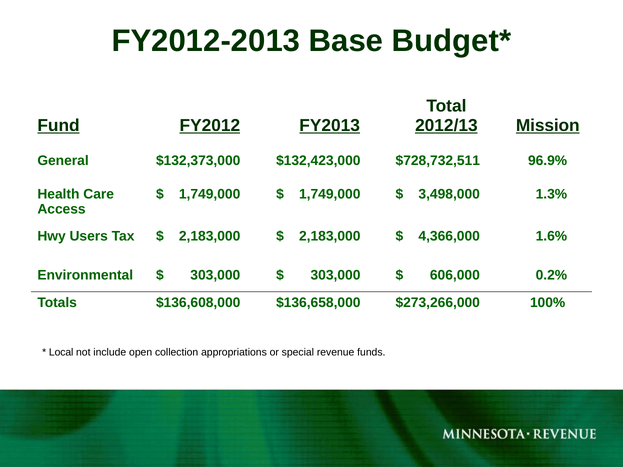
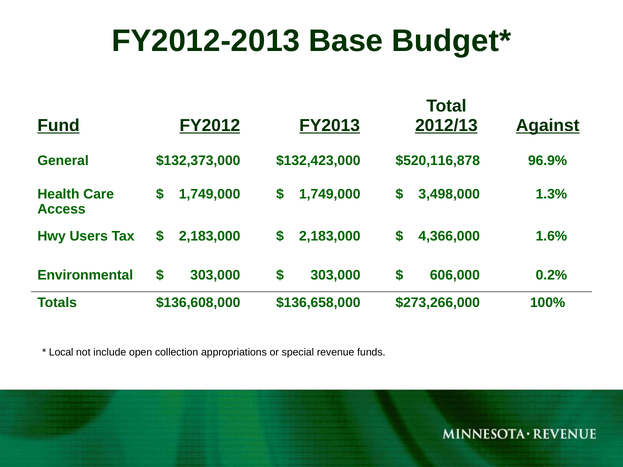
Mission: Mission -> Against (548, 125)
$728,732,511: $728,732,511 -> $520,116,878 (438, 161)
